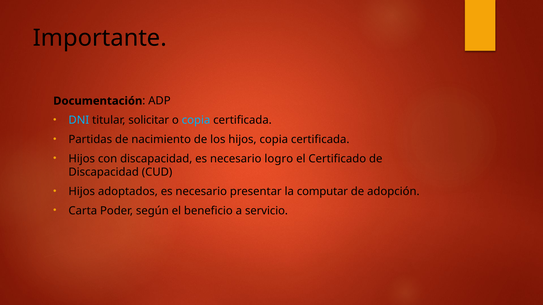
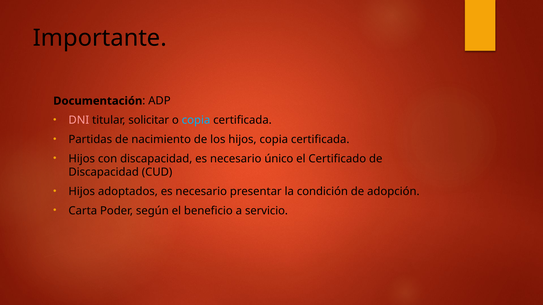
DNI colour: light blue -> pink (79, 120)
logro: logro -> único (279, 159)
computar: computar -> condición (322, 192)
